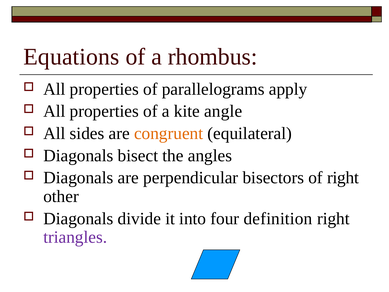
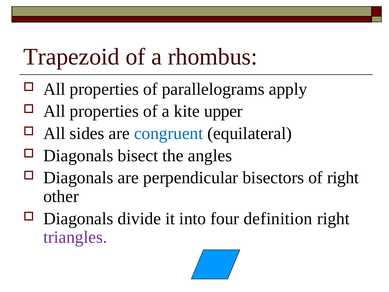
Equations: Equations -> Trapezoid (71, 57)
angle: angle -> upper (223, 111)
congruent colour: orange -> blue (169, 133)
